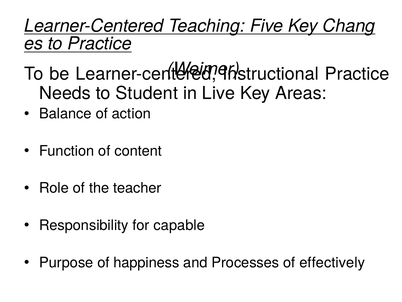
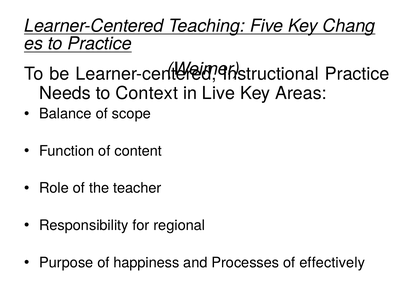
Student: Student -> Context (147, 93)
action: action -> scope (131, 114)
capable: capable -> regional (179, 225)
